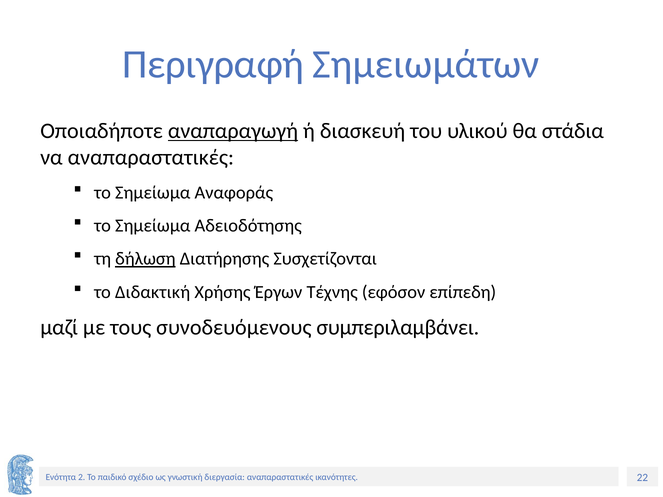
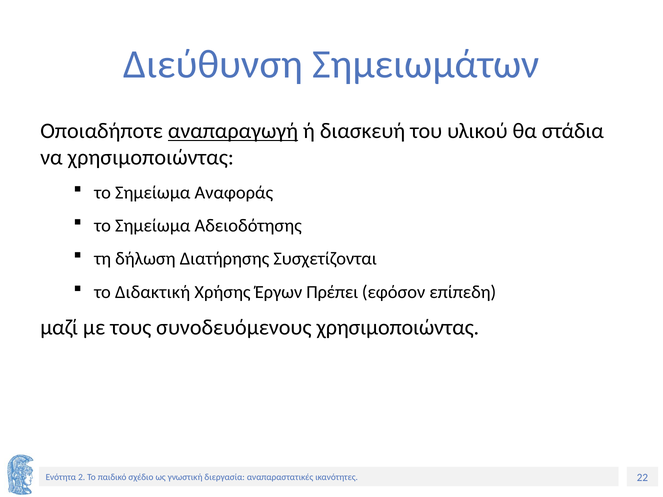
Περιγραφή: Περιγραφή -> Διεύθυνση (213, 64)
να αναπαραστατικές: αναπαραστατικές -> χρησιμοποιώντας (151, 158)
δήλωση underline: present -> none (145, 259)
Τέχνης: Τέχνης -> Πρέπει (332, 292)
συνοδευόμενους συμπεριλαμβάνει: συμπεριλαμβάνει -> χρησιμοποιώντας (398, 328)
